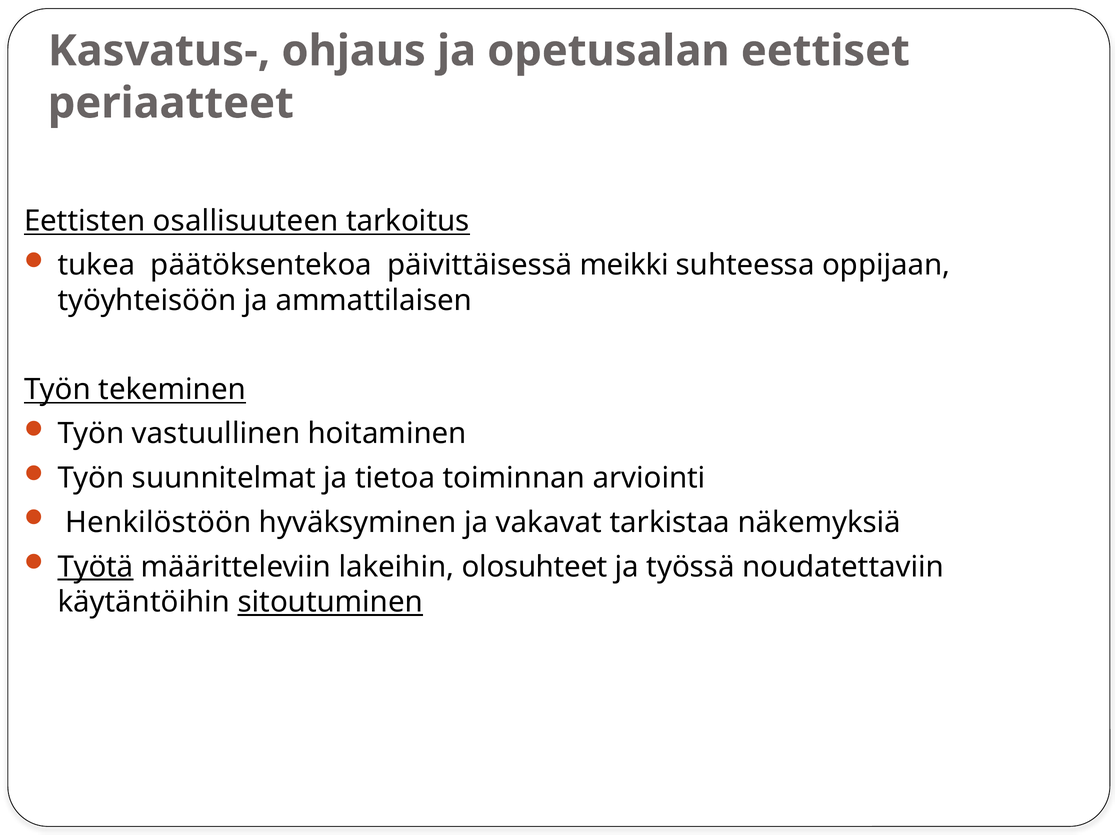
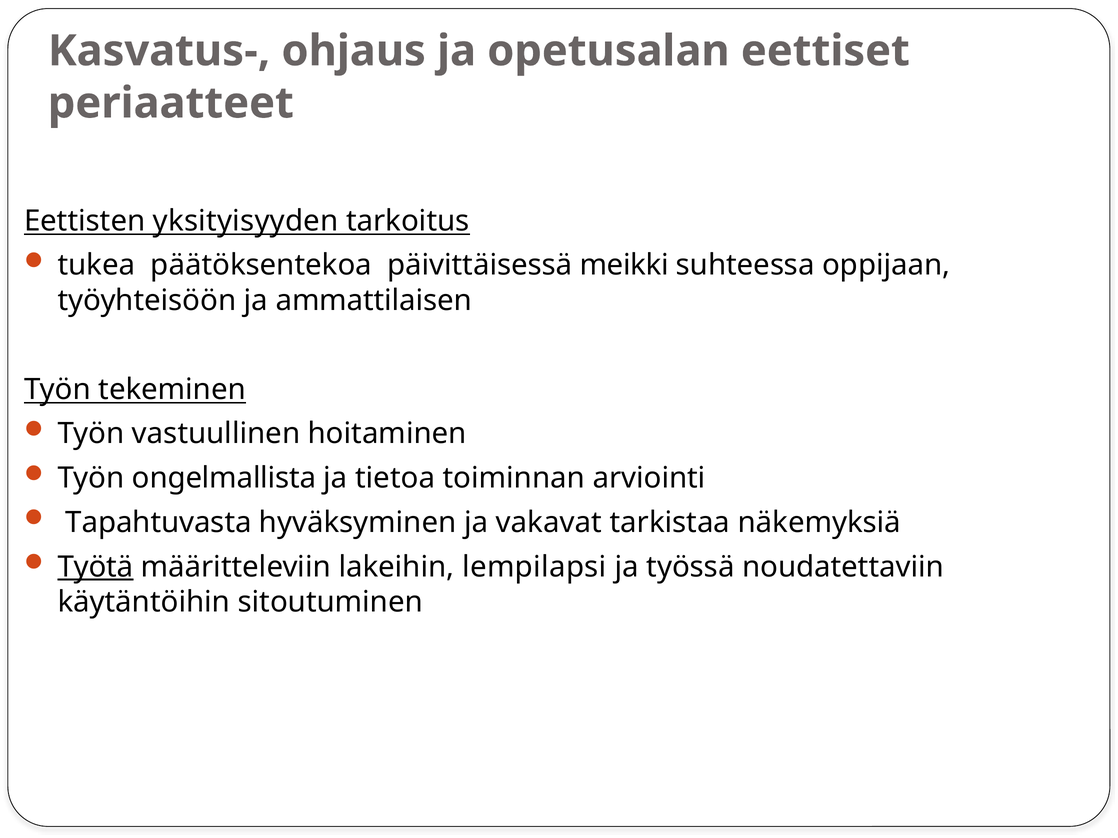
osallisuuteen: osallisuuteen -> yksityisyyden (246, 221)
suunnitelmat: suunnitelmat -> ongelmallista (224, 478)
Henkilöstöön: Henkilöstöön -> Tapahtuvasta (158, 523)
olosuhteet: olosuhteet -> lempilapsi (534, 567)
sitoutuminen underline: present -> none (330, 603)
